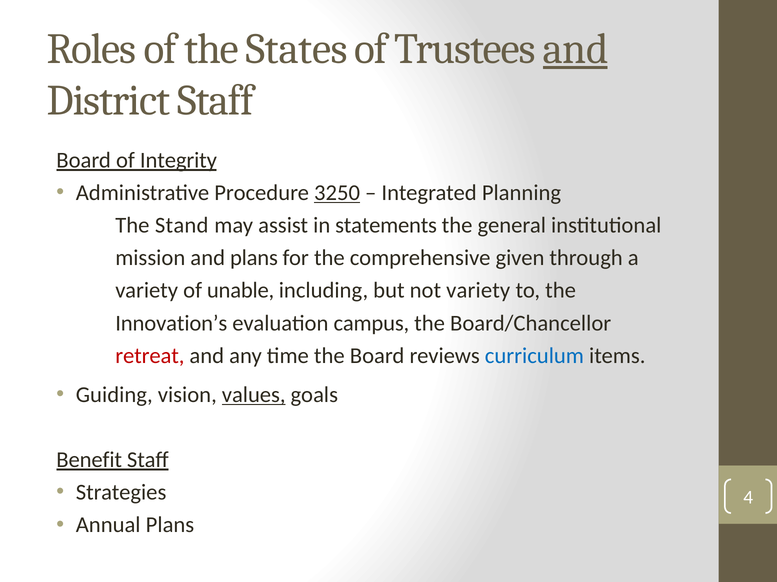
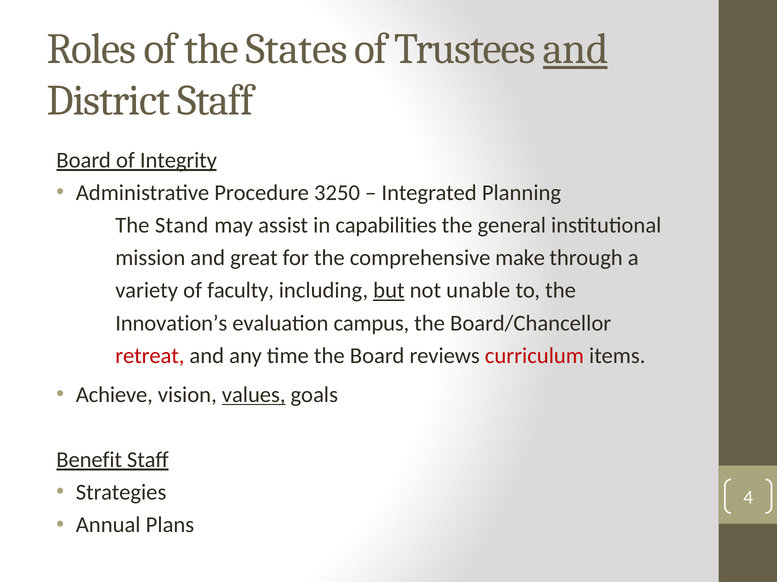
3250 underline: present -> none (337, 193)
statements: statements -> capabilities (386, 226)
and plans: plans -> great (254, 258)
given: given -> make (520, 258)
unable: unable -> faculty (241, 291)
but underline: none -> present (389, 291)
not variety: variety -> unable (478, 291)
curriculum colour: blue -> red (534, 356)
Guiding: Guiding -> Achieve (114, 395)
